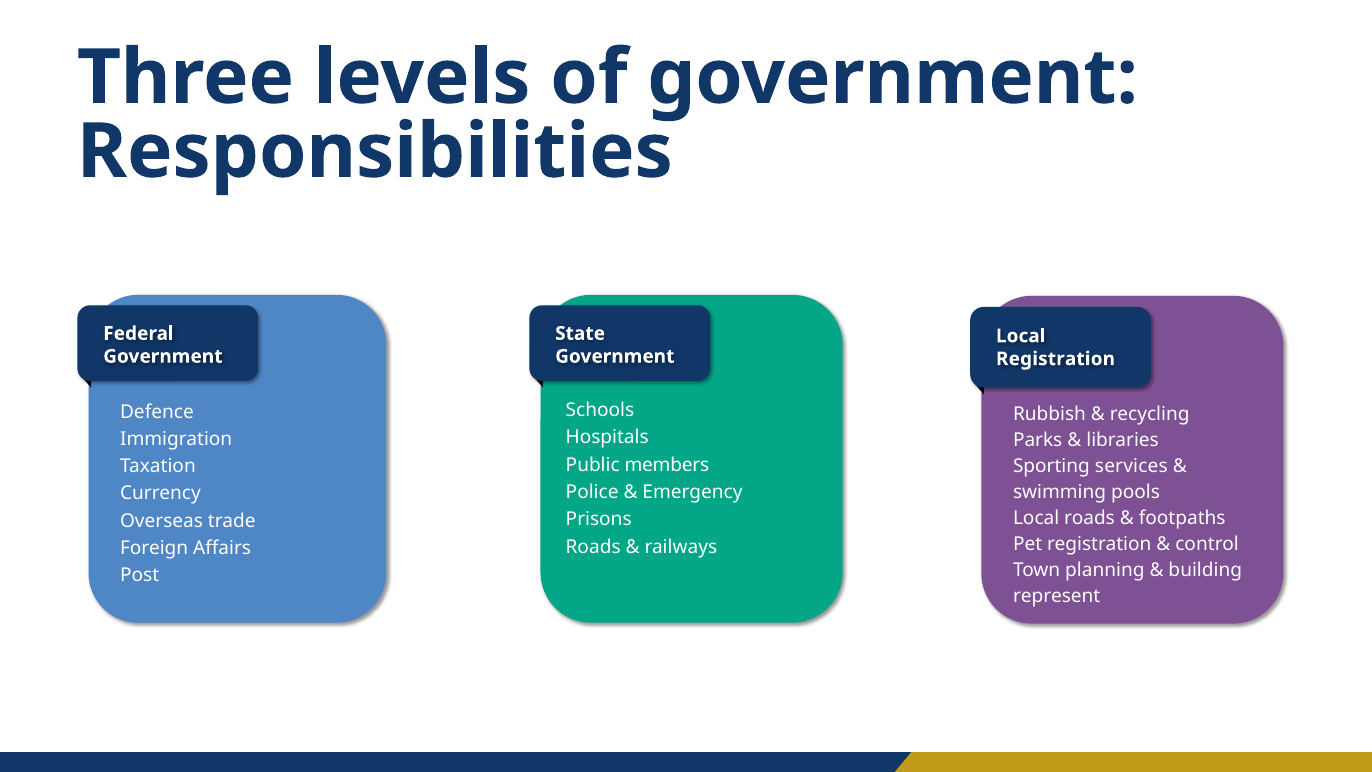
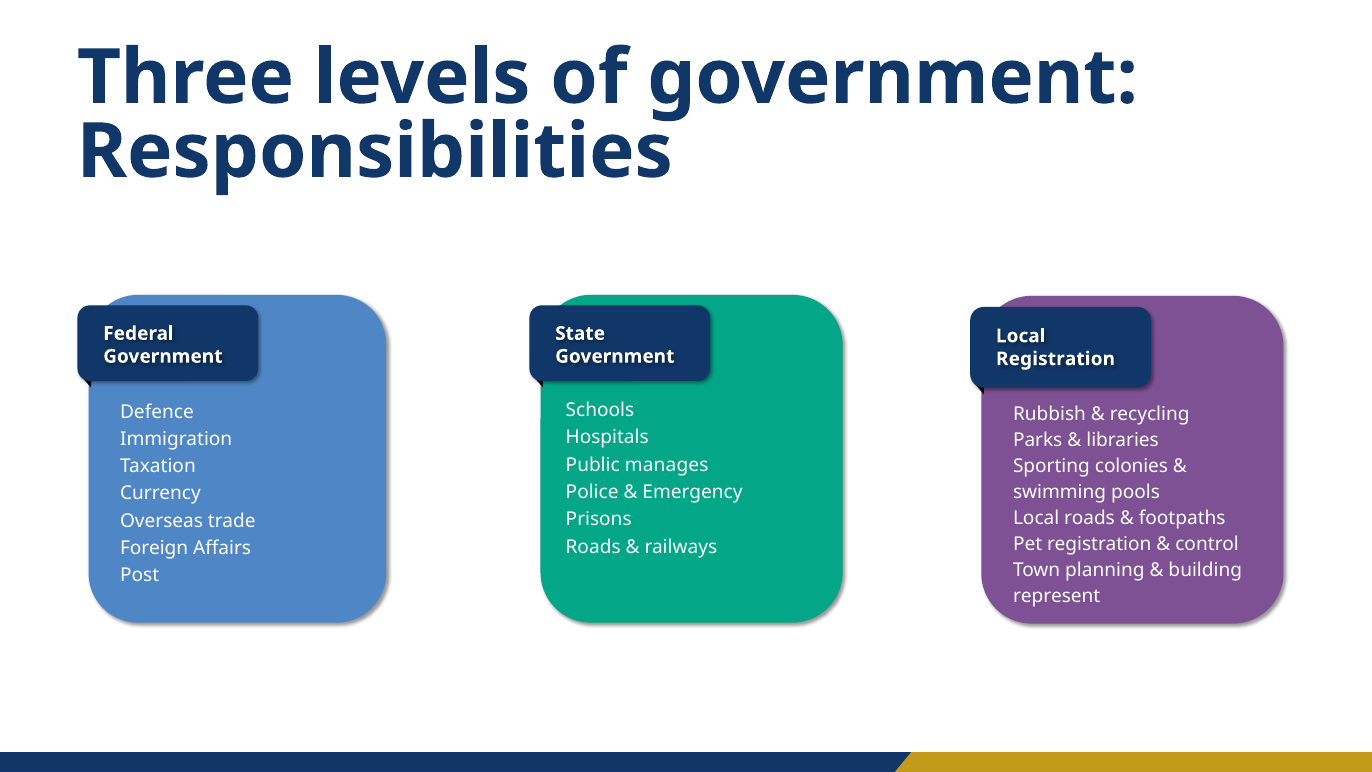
members: members -> manages (667, 465)
services: services -> colonies (1131, 466)
